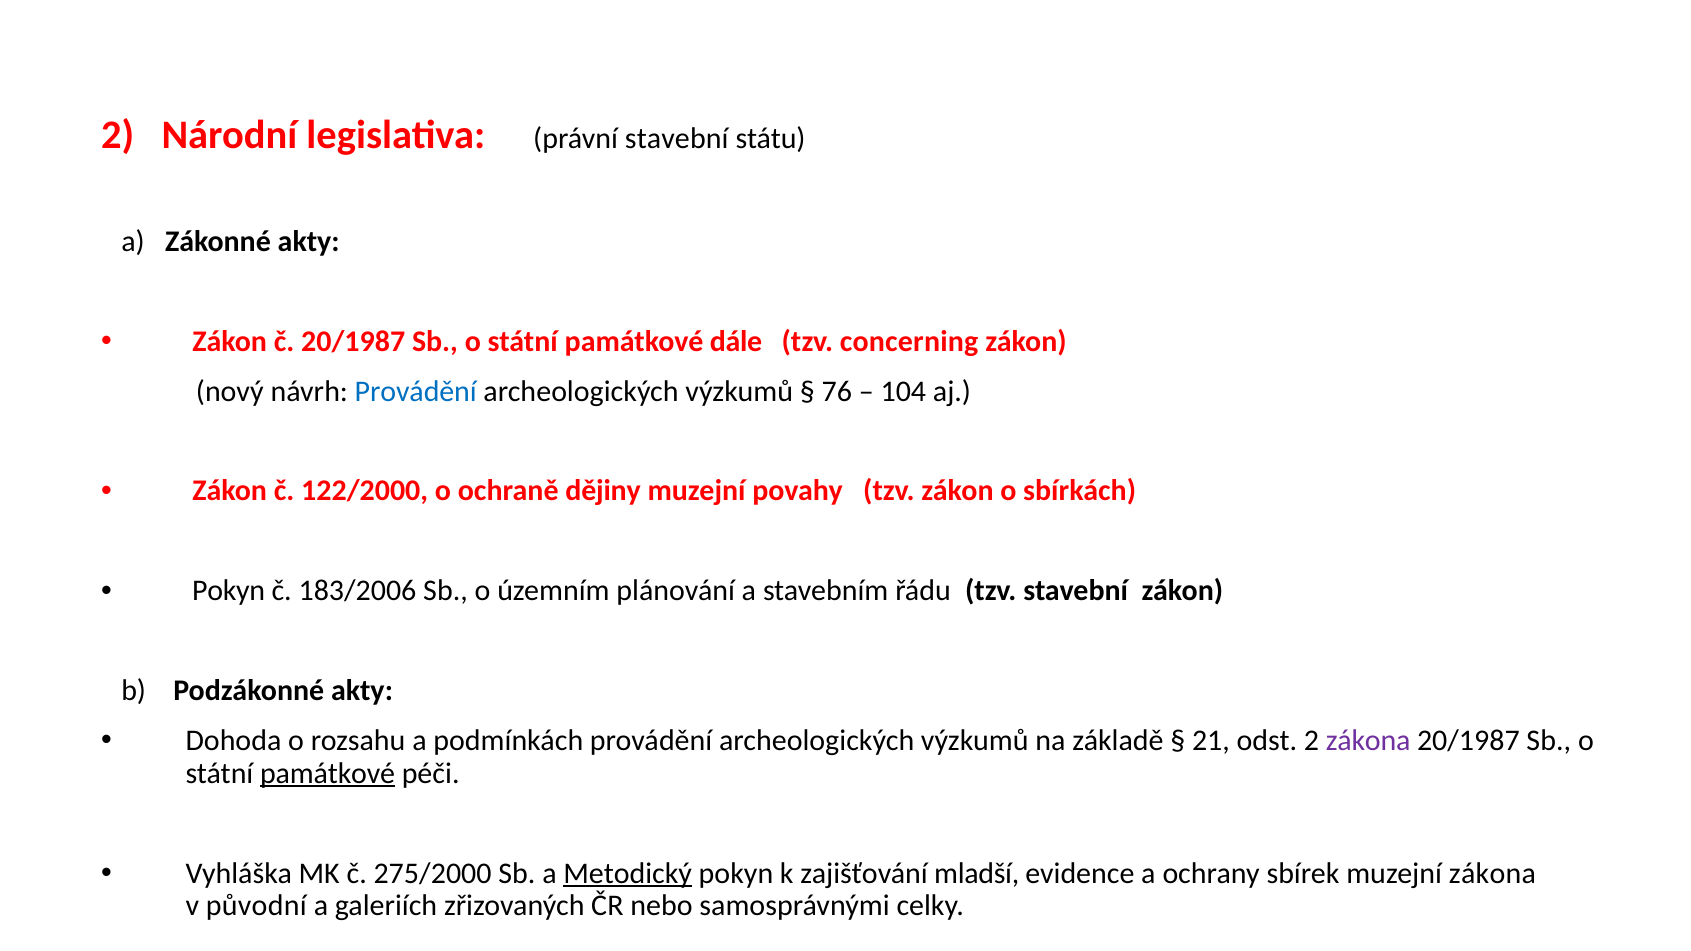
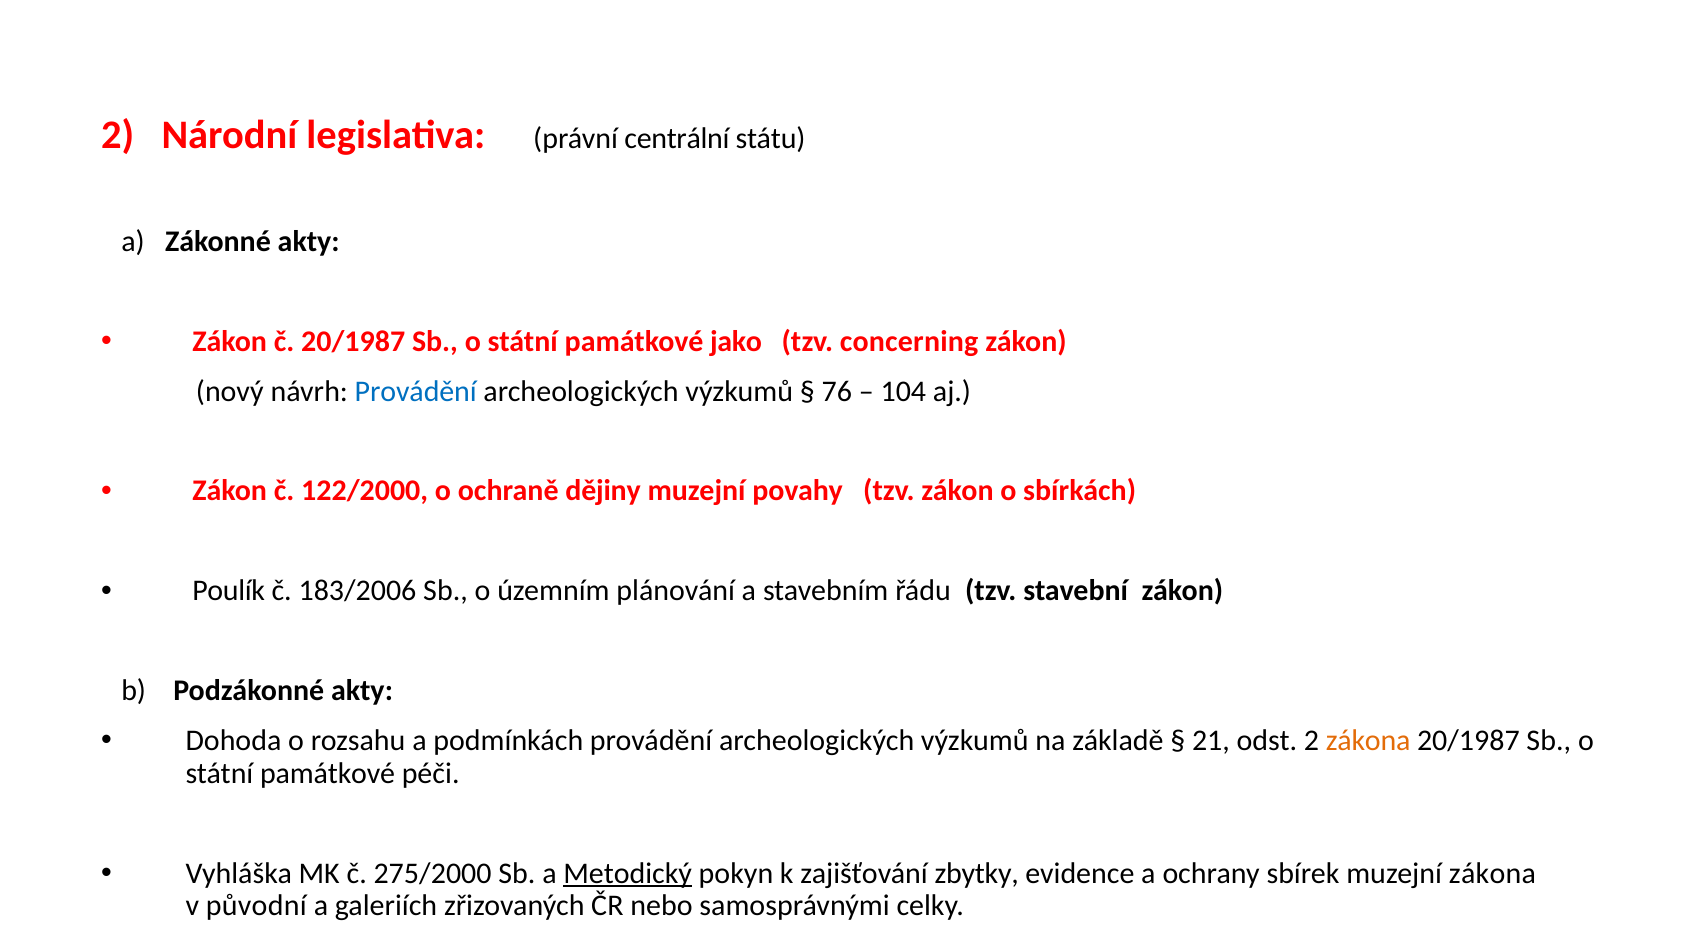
právní stavební: stavební -> centrální (677, 139)
dále: dále -> jako (736, 341)
Pokyn: Pokyn -> Poulík (229, 591)
zákona colour: purple -> orange (1368, 741)
památkové underline: present -> none (328, 773)
mladší: mladší -> zbytky (977, 873)
